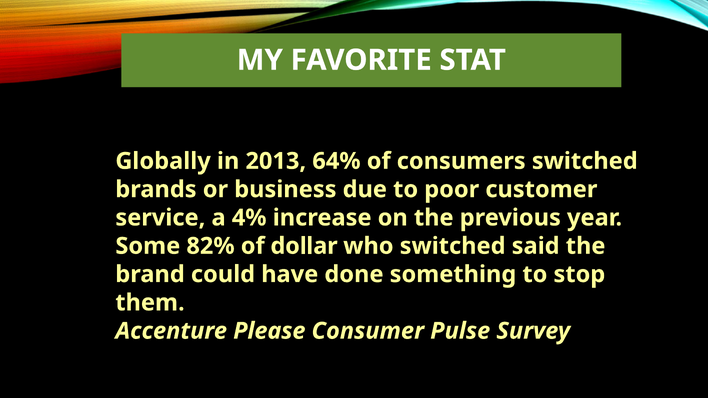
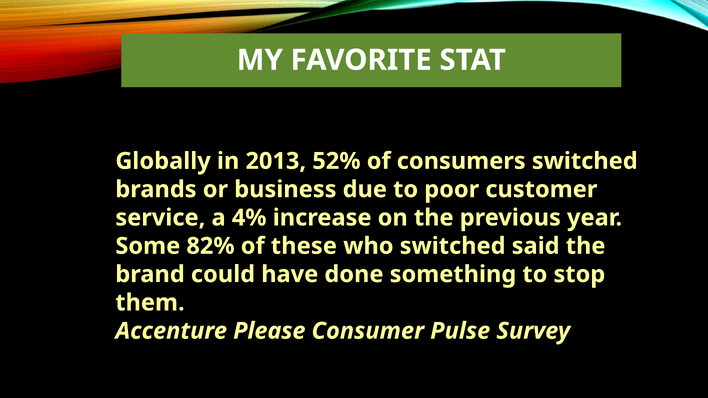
64%: 64% -> 52% (336, 161)
dollar: dollar -> these (304, 246)
